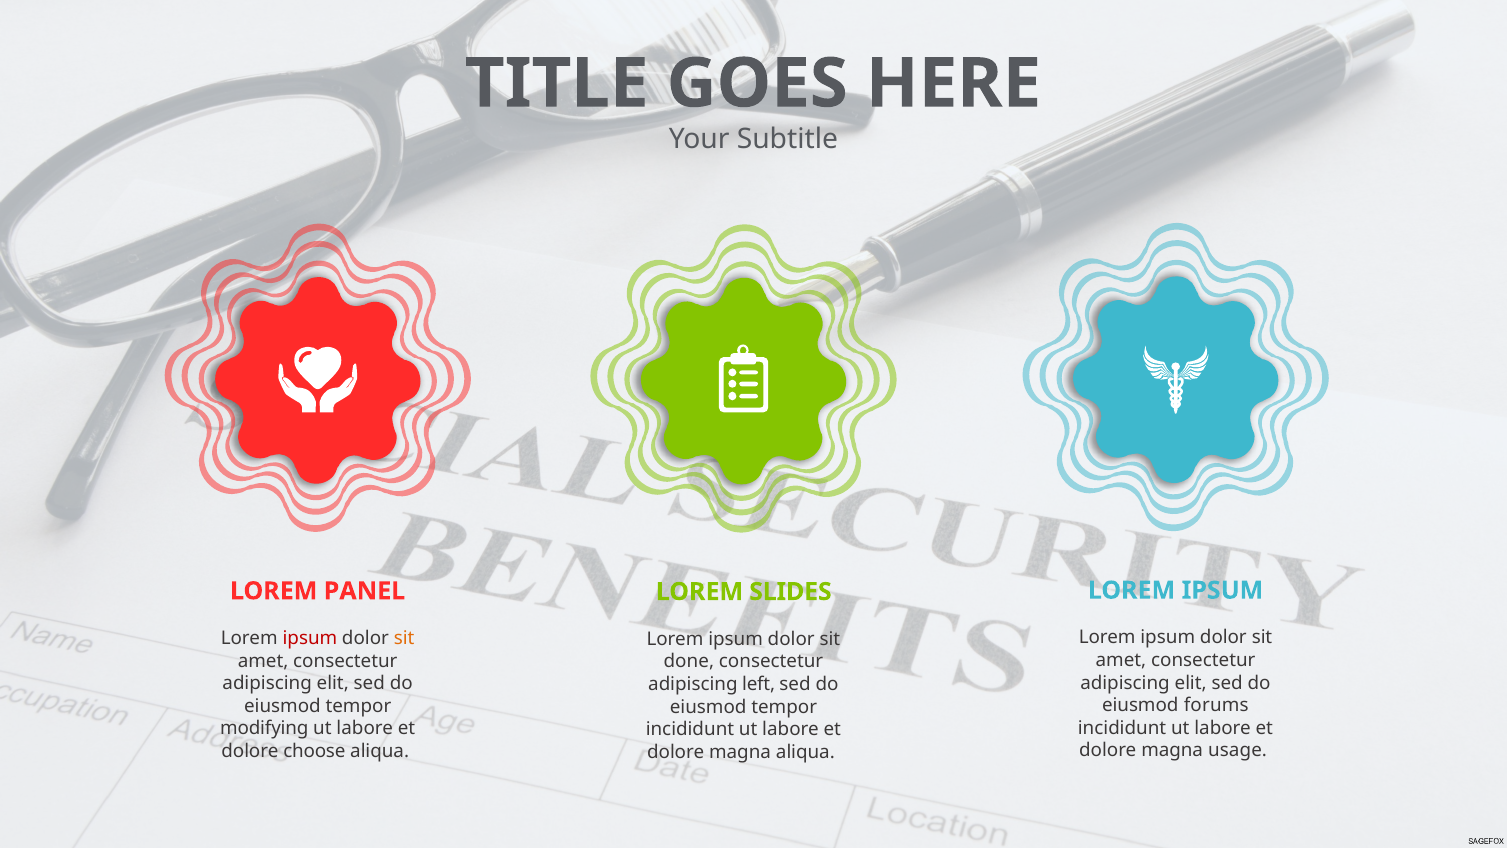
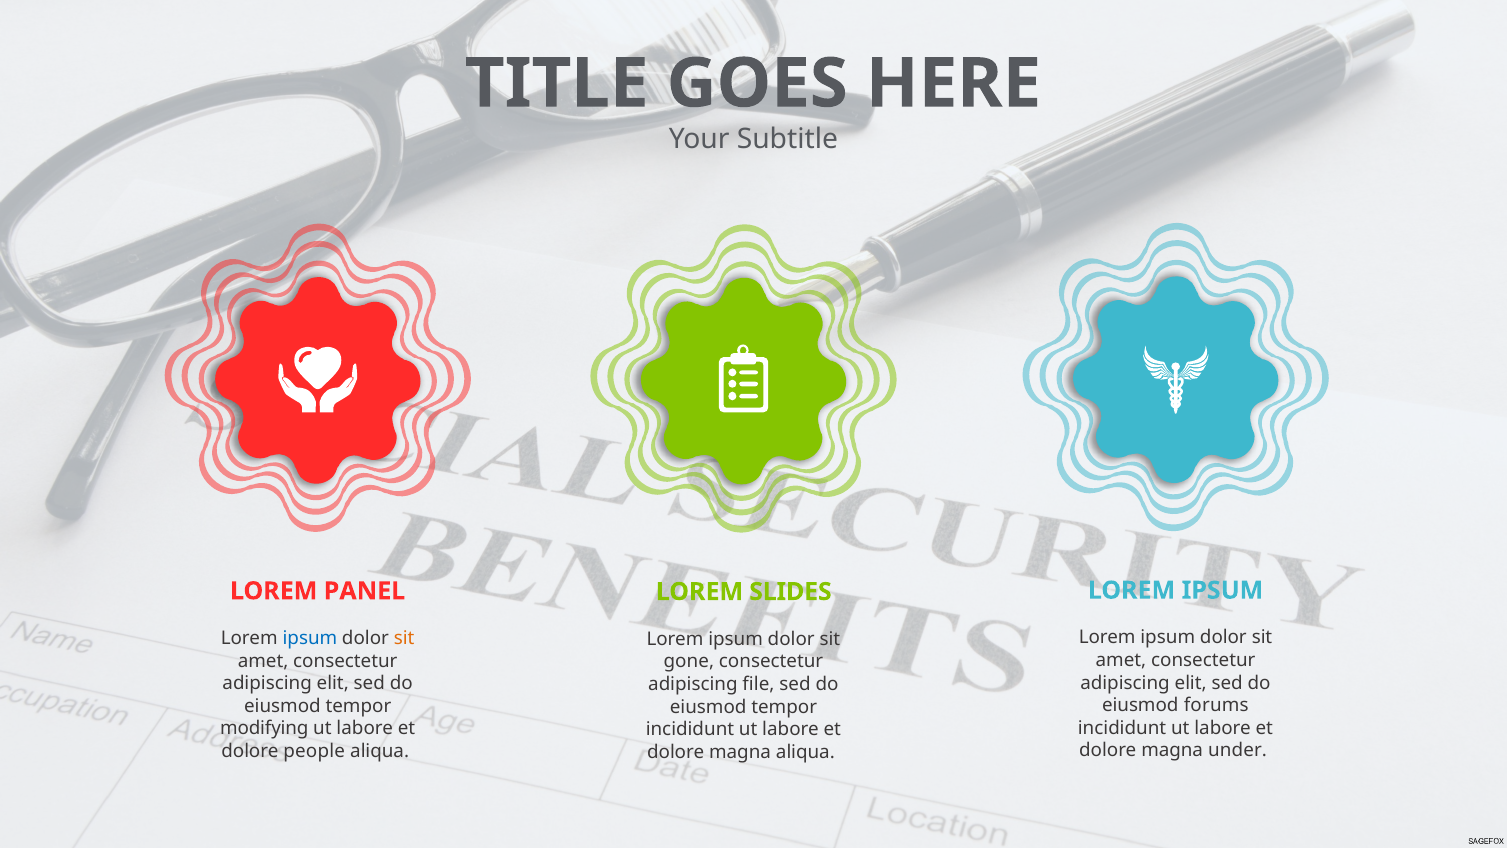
ipsum colour: red -> blue (310, 638)
done: done -> gone (689, 661)
left: left -> file (758, 684)
usage: usage -> under (1238, 750)
choose: choose -> people (314, 751)
